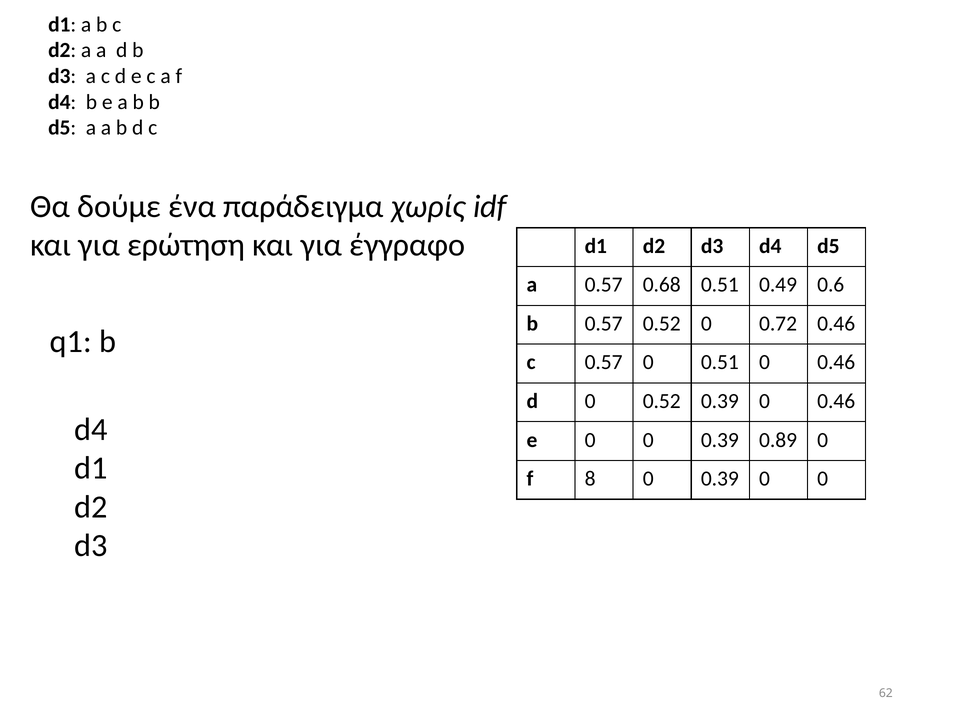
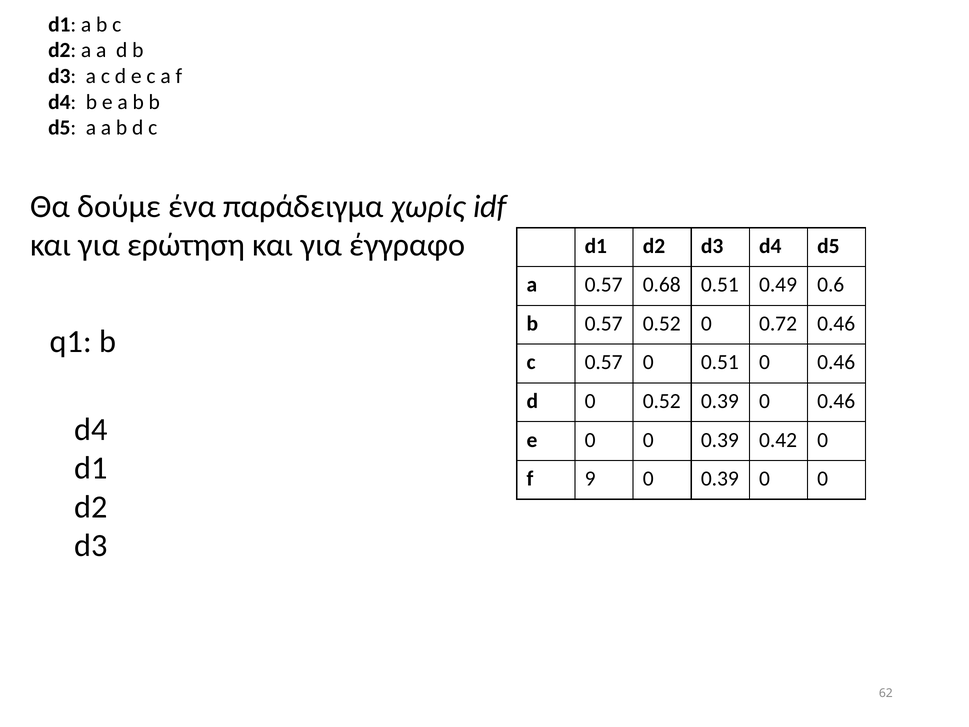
0.89: 0.89 -> 0.42 (778, 440)
8: 8 -> 9 (590, 479)
